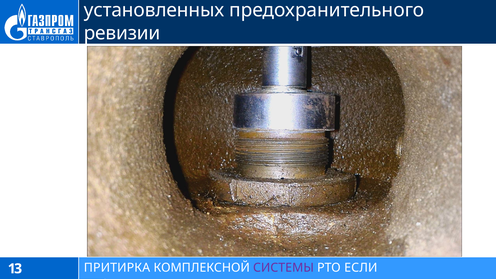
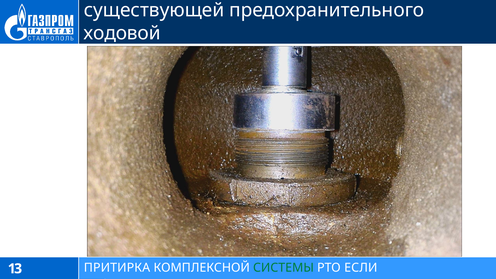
установленных: установленных -> существующей (154, 10)
ревизии: ревизии -> ходовой (122, 33)
СИСТЕМЫ colour: purple -> green (283, 268)
